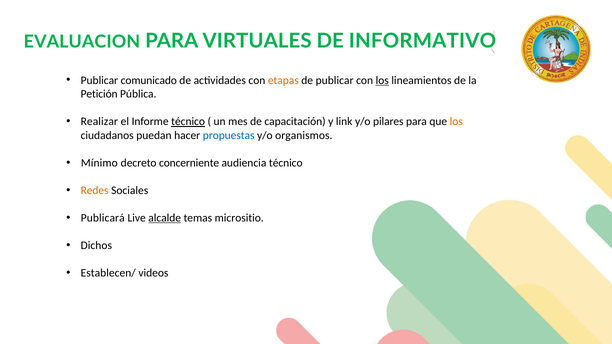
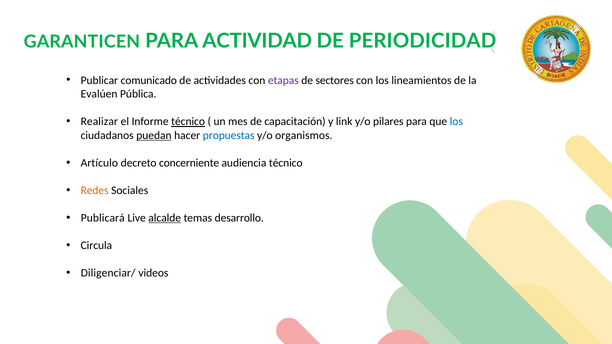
EVALUACION: EVALUACION -> GARANTICEN (82, 42)
VIRTUALES: VIRTUALES -> ACTIVIDAD (257, 41)
INFORMATIVO: INFORMATIVO -> PERIODICIDAD (423, 41)
etapas colour: orange -> purple (283, 80)
de publicar: publicar -> sectores (335, 80)
los underline: present -> none (382, 80)
Petición: Petición -> Evalúen (99, 94)
los colour: orange -> blue (456, 122)
puedan underline: none -> present (154, 135)
Mínimo: Mínimo -> Artículo (99, 163)
micrositio: micrositio -> desarrollo (239, 218)
Dichos: Dichos -> Circula (96, 246)
Establecen/: Establecen/ -> Diligenciar/ (108, 273)
